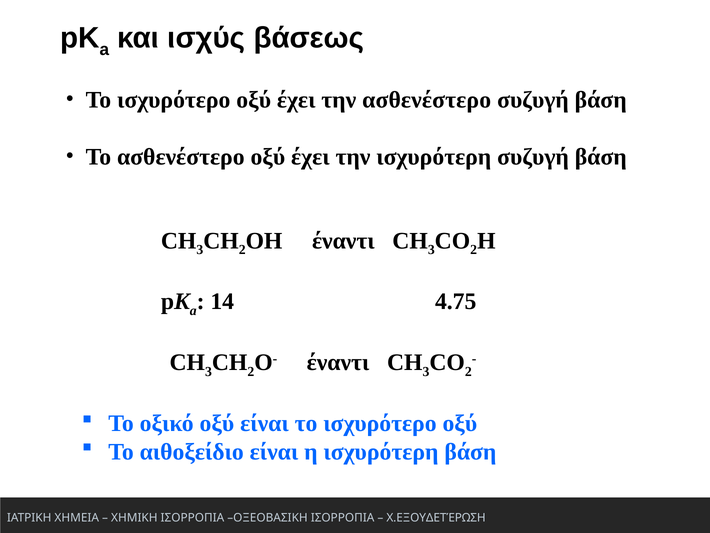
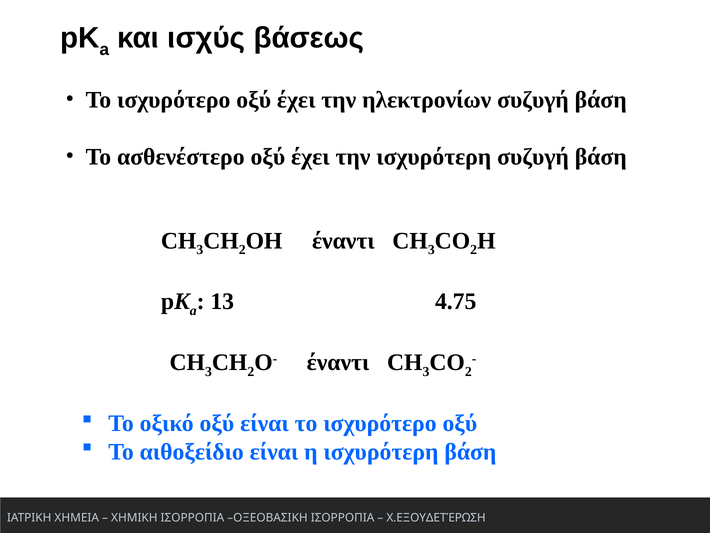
την ασθενέστερο: ασθενέστερο -> ηλεκτρονίων (427, 100)
14: 14 -> 13 (222, 301)
